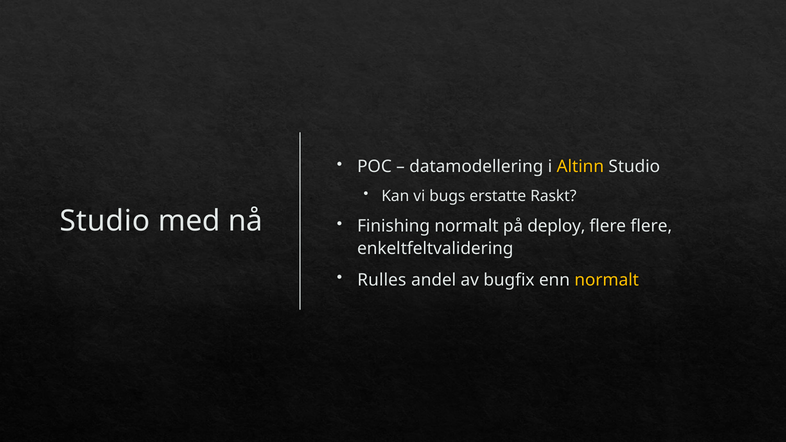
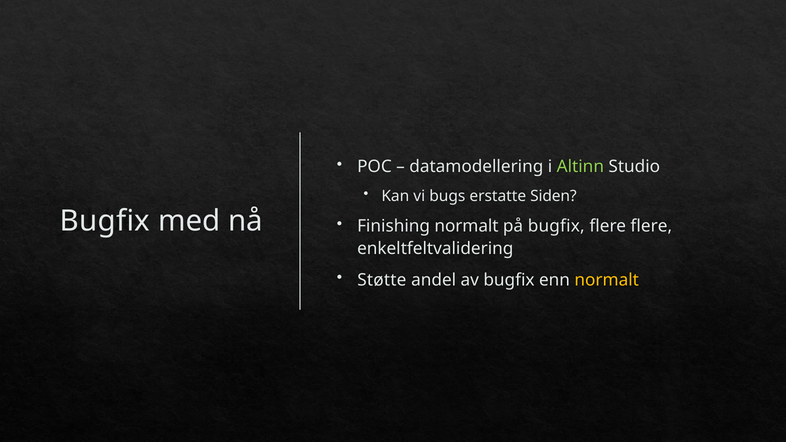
Altinn colour: yellow -> light green (580, 167)
Raskt: Raskt -> Siden (553, 196)
Studio: Studio -> Bugfix (105, 221)
på deploy: deploy -> bugfix (556, 226)
Rulles: Rulles -> Støtte (382, 280)
